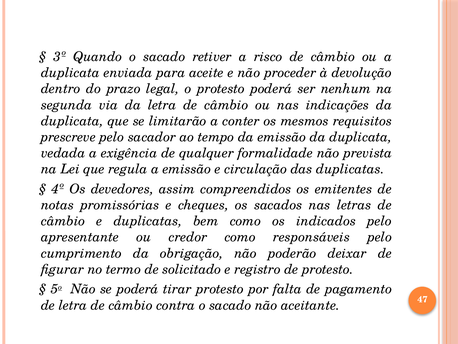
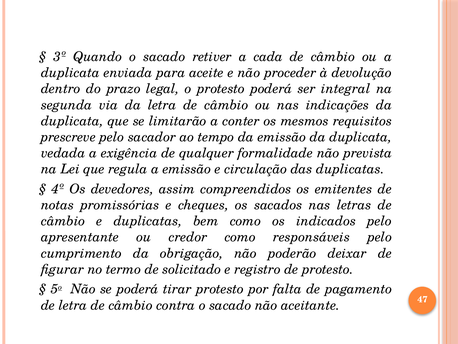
risco: risco -> cada (268, 57)
nenhum: nenhum -> integral (346, 89)
